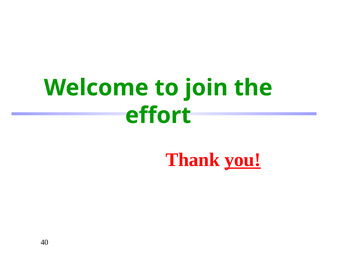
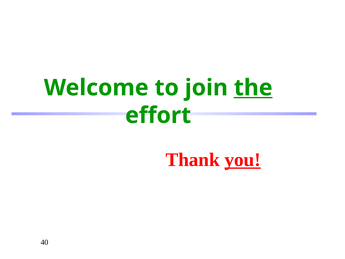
the underline: none -> present (253, 88)
